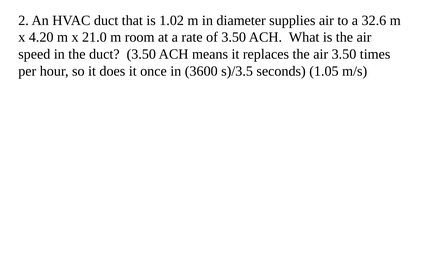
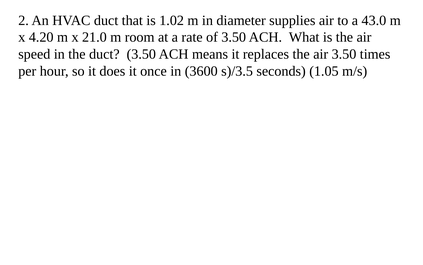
32.6: 32.6 -> 43.0 (374, 20)
